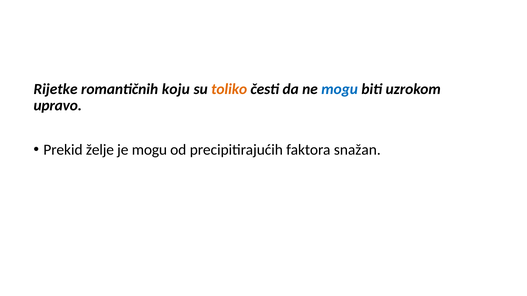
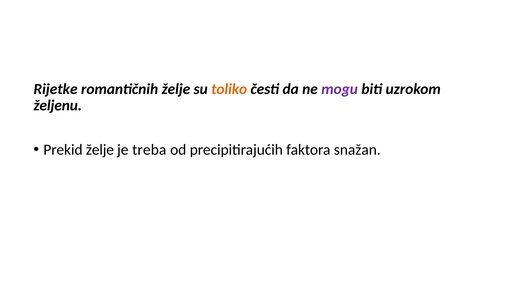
romantičnih koju: koju -> želje (176, 89)
mogu colour: blue -> purple (340, 89)
upravo: upravo -> željenu (58, 106)
je mogu: mogu -> treba (149, 150)
